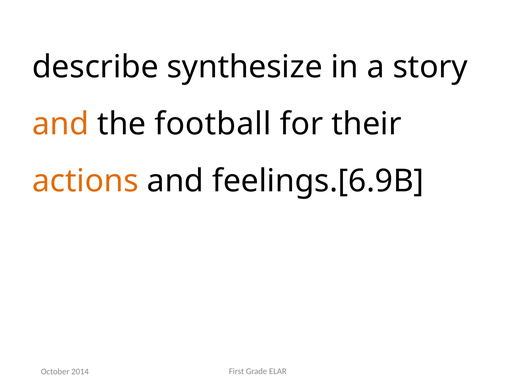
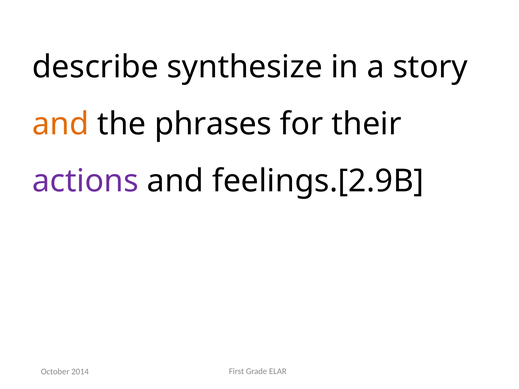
football: football -> phrases (213, 124)
actions colour: orange -> purple (85, 181)
feelings.[6.9B: feelings.[6.9B -> feelings.[2.9B (318, 181)
